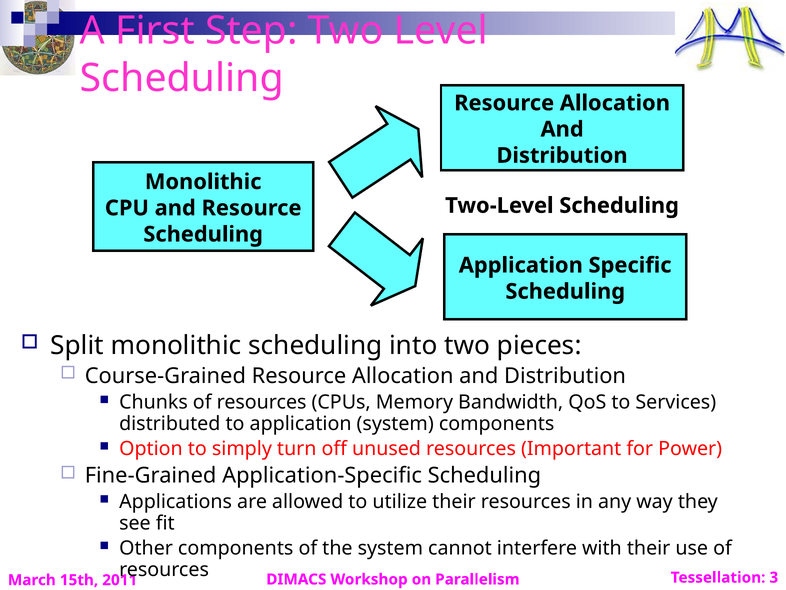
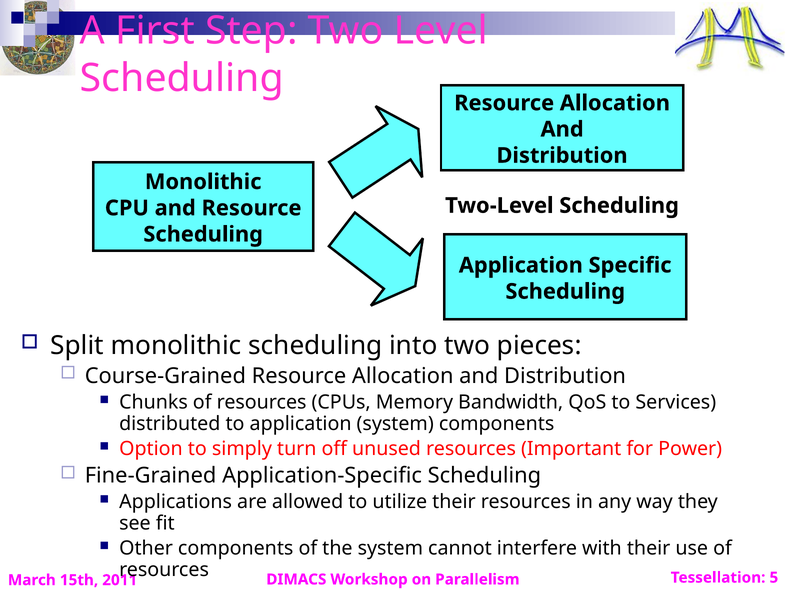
3: 3 -> 5 (774, 577)
